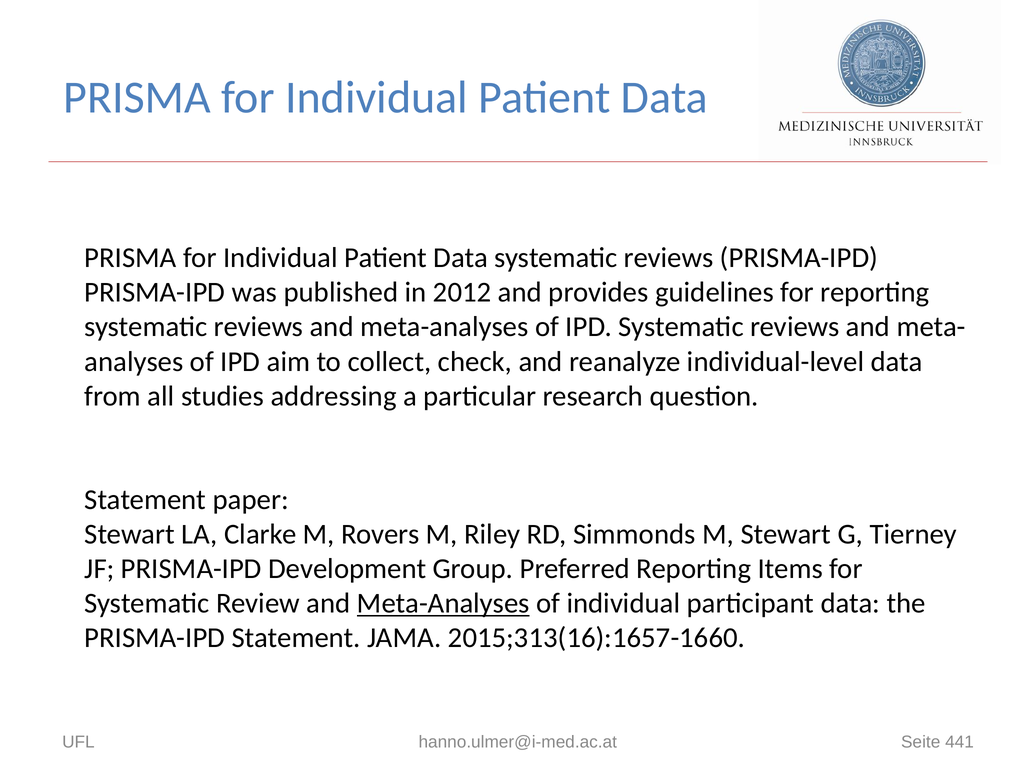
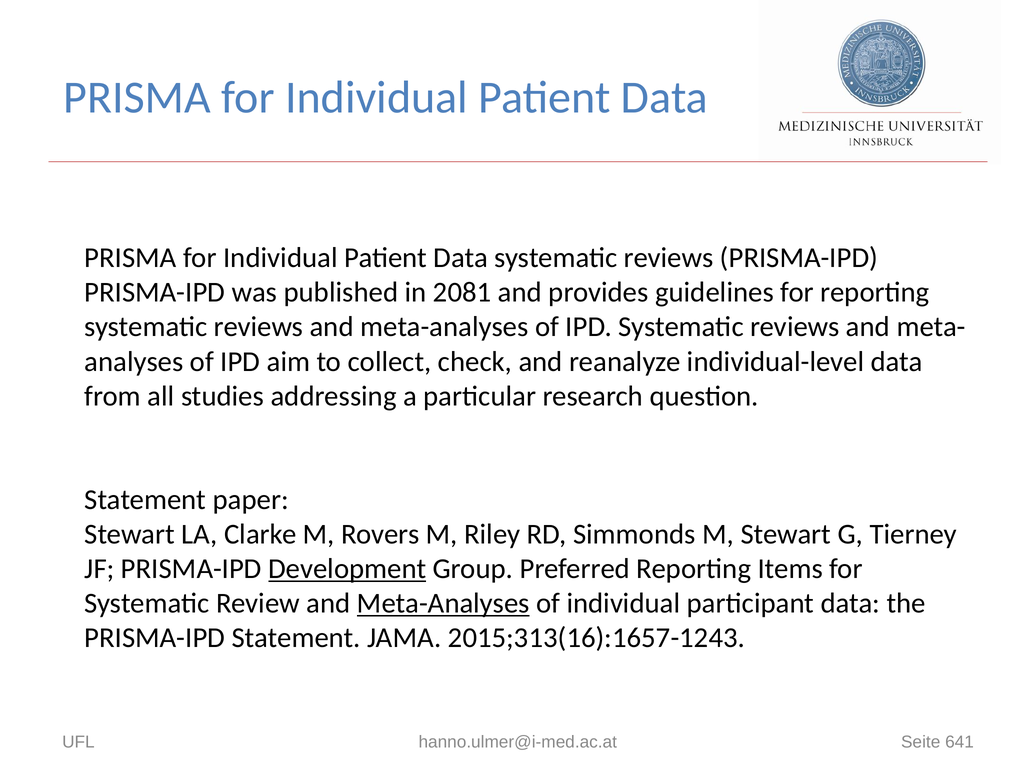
2012: 2012 -> 2081 (462, 292)
Development underline: none -> present (347, 569)
2015;313(16):1657-1660: 2015;313(16):1657-1660 -> 2015;313(16):1657-1243 (596, 638)
441: 441 -> 641 (960, 742)
